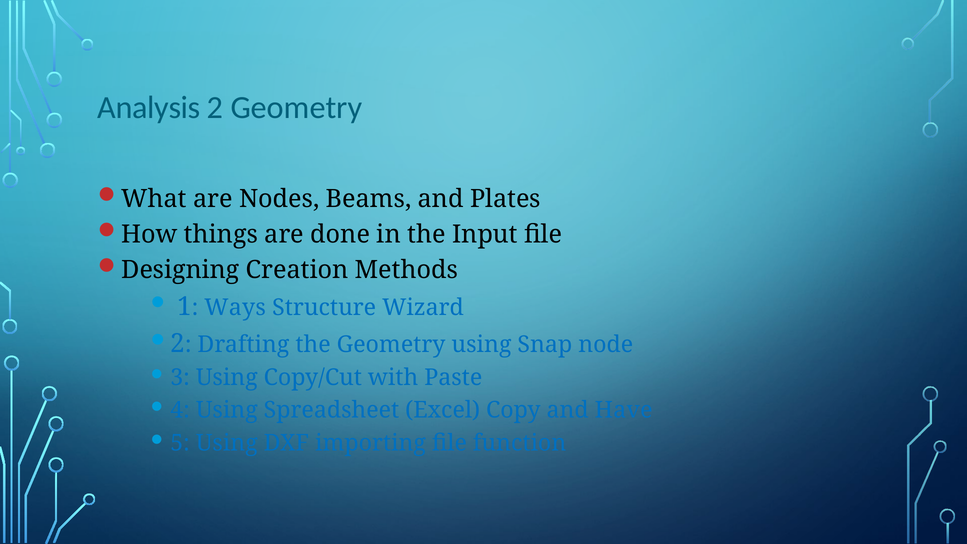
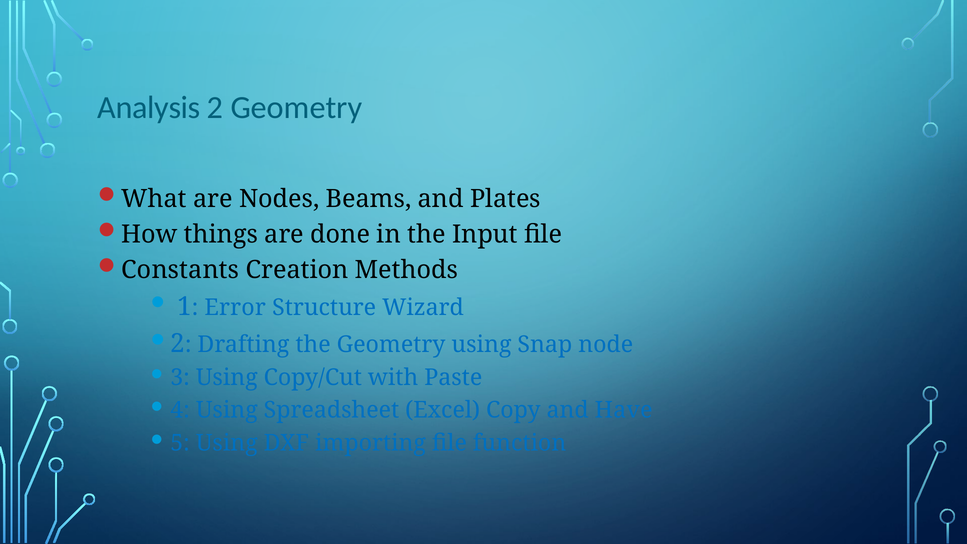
Designing: Designing -> Constants (180, 270)
Ways: Ways -> Error (235, 307)
